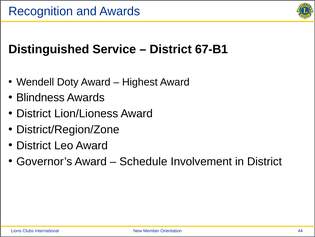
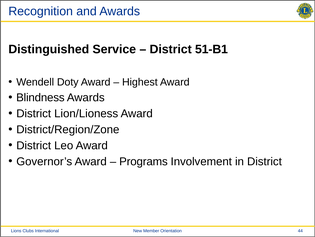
67-B1: 67-B1 -> 51-B1 (211, 49)
Schedule: Schedule -> Programs (143, 161)
